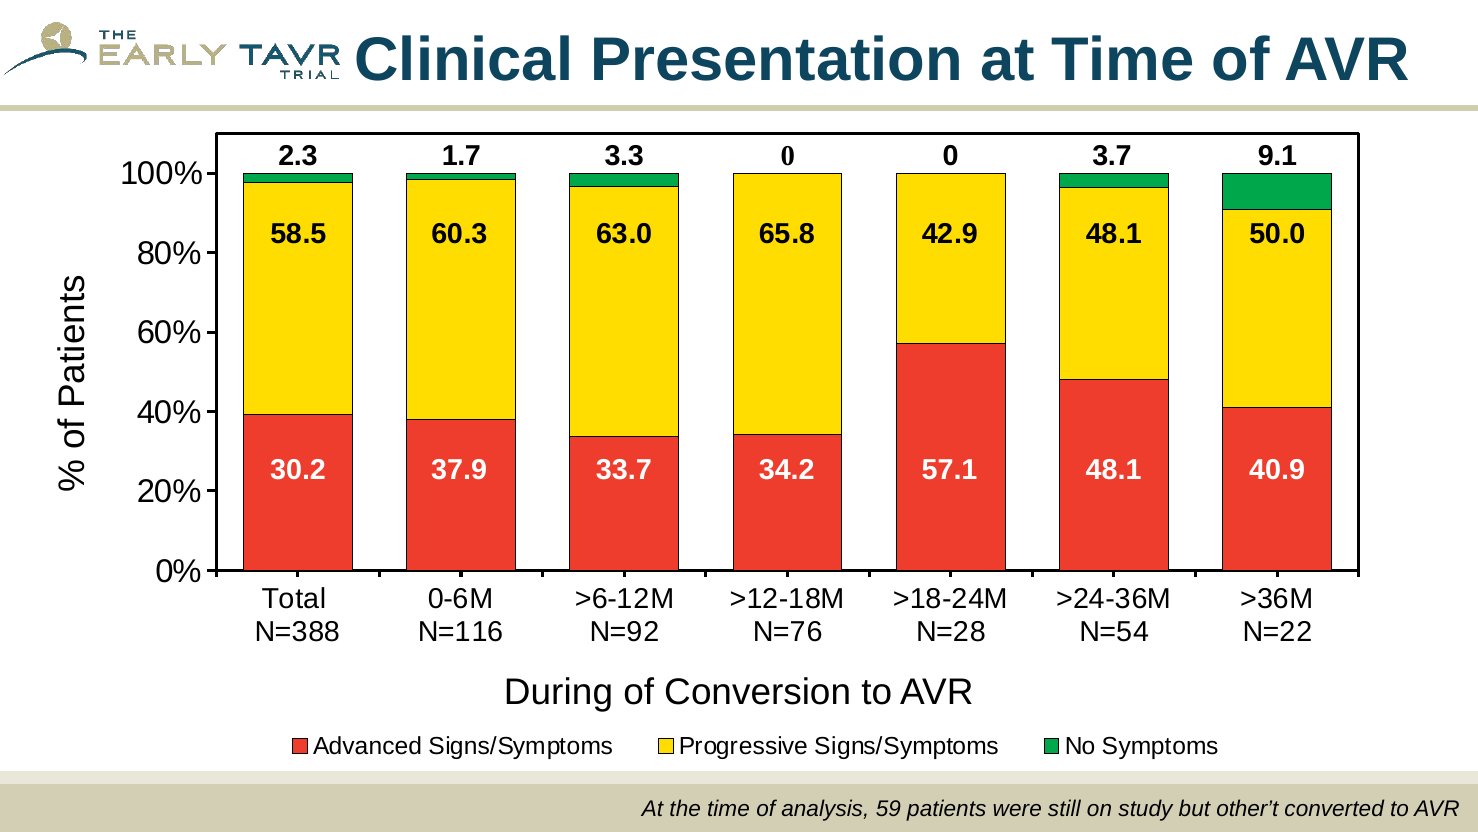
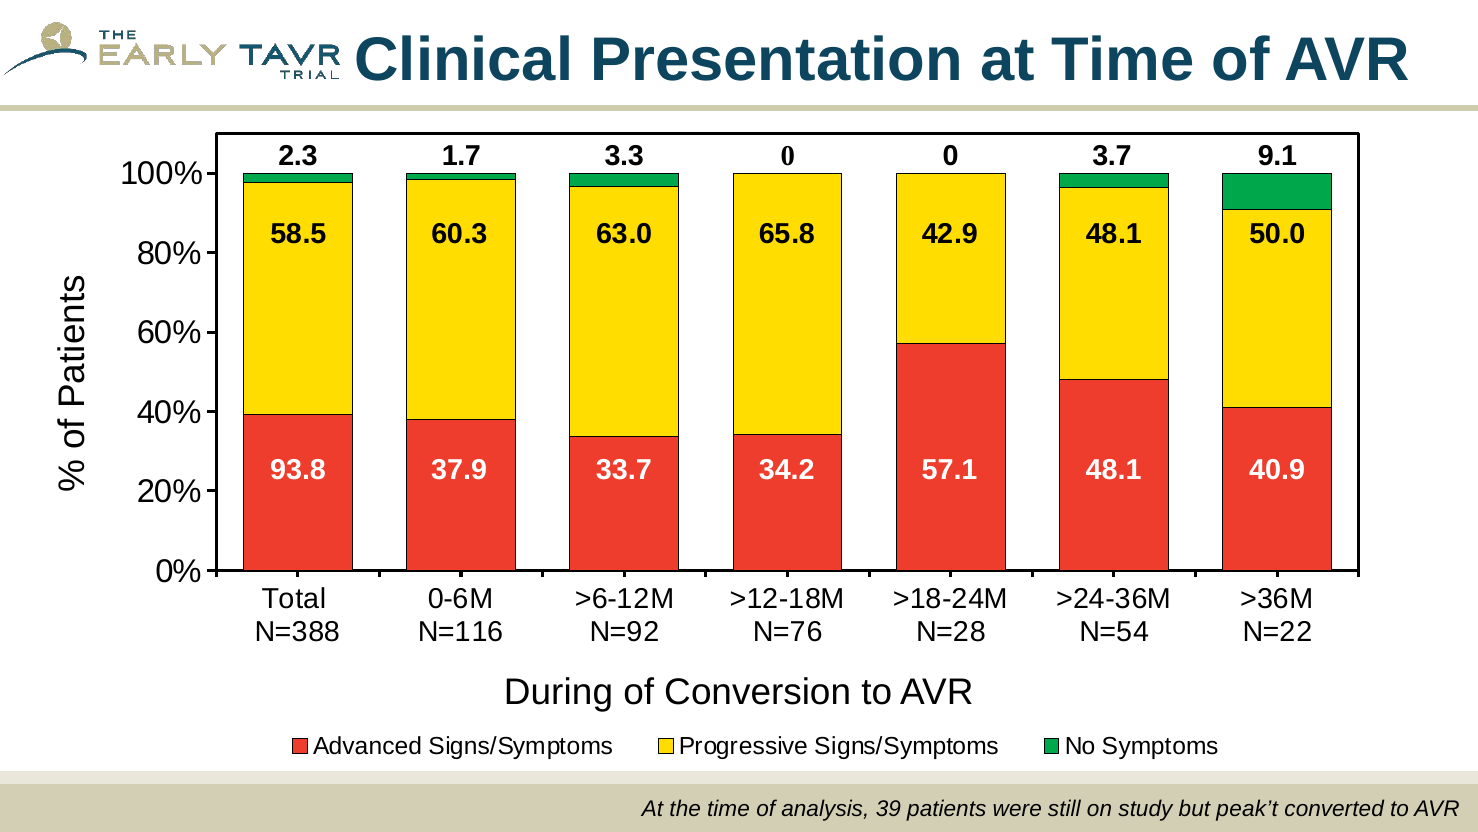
30.2: 30.2 -> 93.8 (298, 470)
59: 59 -> 39 (888, 808)
other’t: other’t -> peak’t (1247, 808)
